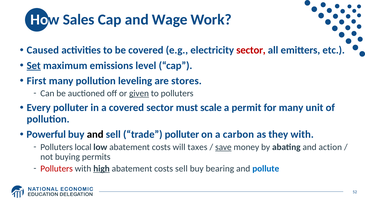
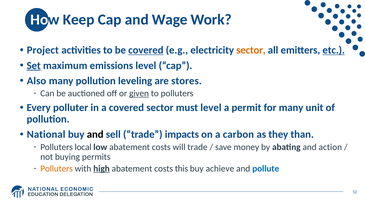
Sales: Sales -> Keep (79, 20)
Caused: Caused -> Project (43, 50)
covered underline: none -> present (146, 50)
sector colour: red -> orange (251, 50)
etc underline: none -> present (334, 50)
First: First -> Also (37, 81)
must scale: scale -> level (211, 108)
Powerful: Powerful -> National (46, 135)
trade polluter: polluter -> impacts (182, 135)
they with: with -> than (302, 135)
will taxes: taxes -> trade (198, 147)
save underline: present -> none (223, 147)
Polluters colour: red -> orange (57, 169)
costs sell: sell -> this (182, 169)
bearing: bearing -> achieve (220, 169)
